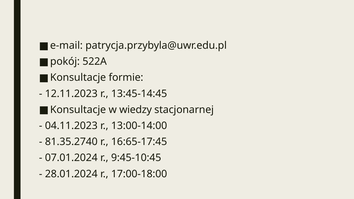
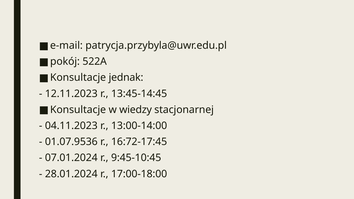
formie: formie -> jednak (126, 78)
81.35.2740: 81.35.2740 -> 01.07.9536 (71, 142)
16:65-17:45: 16:65-17:45 -> 16:72-17:45 (139, 142)
